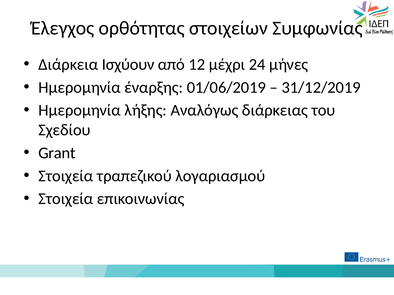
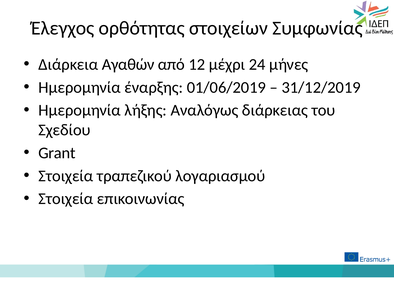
Ισχύουν: Ισχύουν -> Αγαθών (128, 65)
